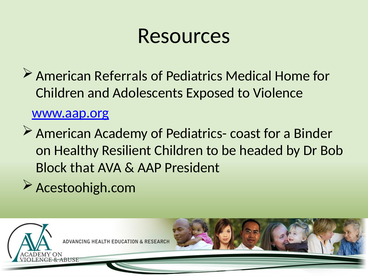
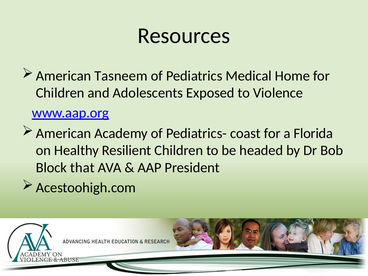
Referrals: Referrals -> Tasneem (121, 76)
Binder: Binder -> Florida (313, 133)
